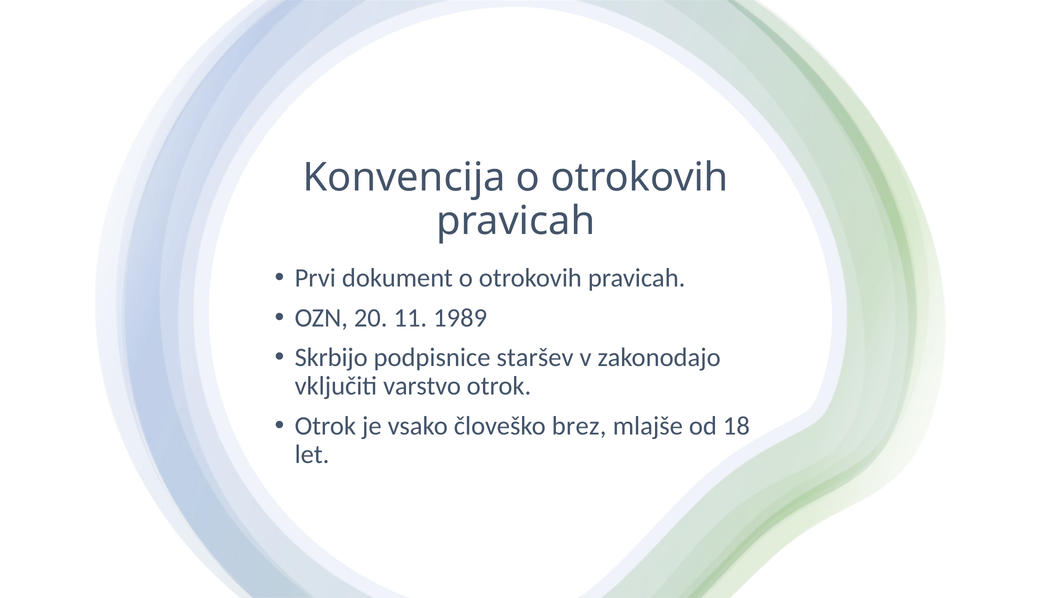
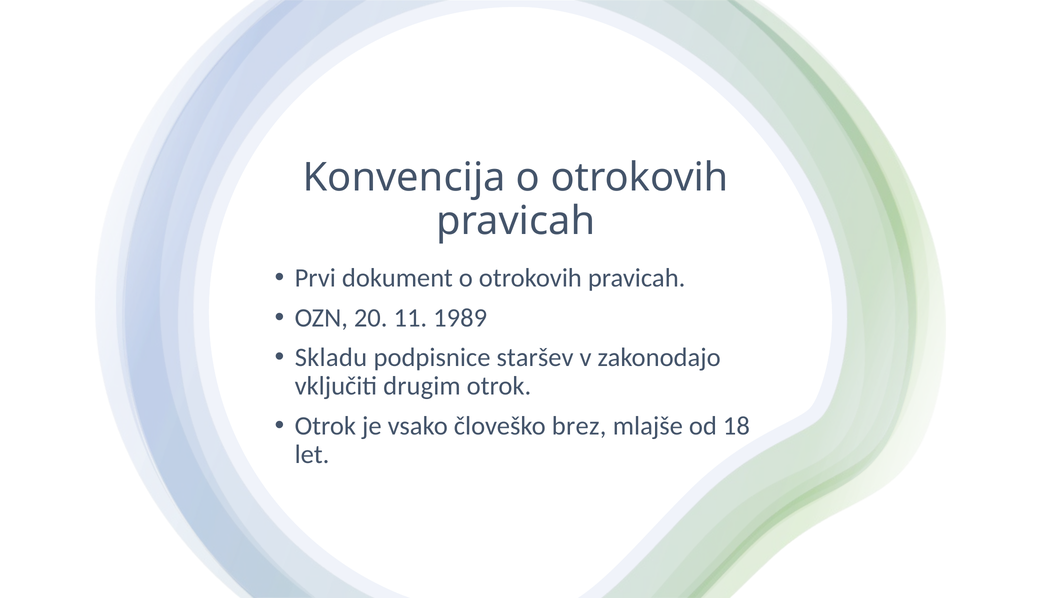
Skrbijo: Skrbijo -> Skladu (331, 358)
varstvo: varstvo -> drugim (422, 387)
